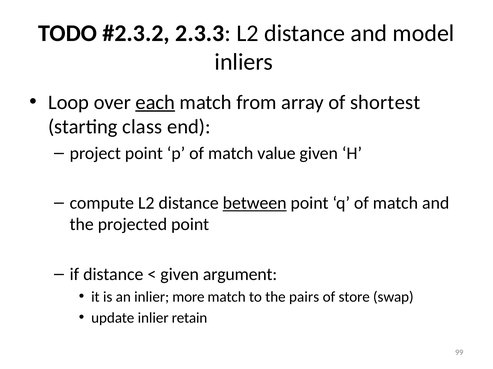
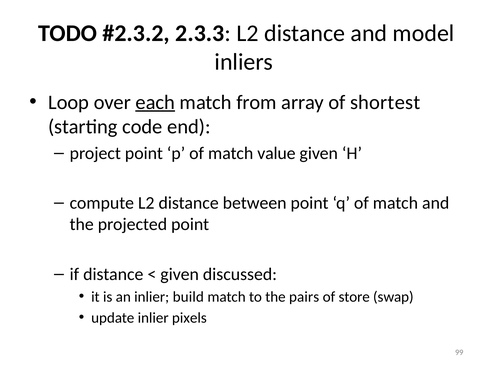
class: class -> code (142, 127)
between underline: present -> none (255, 203)
argument: argument -> discussed (240, 275)
more: more -> build (188, 297)
retain: retain -> pixels (189, 318)
